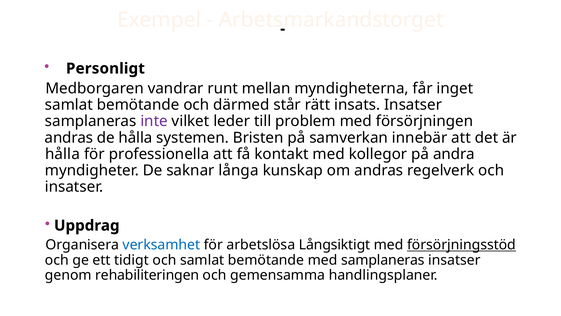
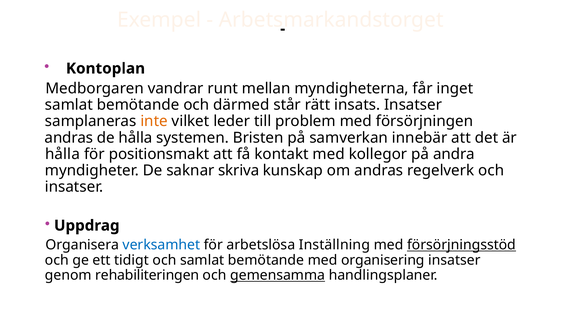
Personligt: Personligt -> Kontoplan (105, 68)
inte colour: purple -> orange (154, 121)
professionella: professionella -> positionsmakt (159, 154)
långa: långa -> skriva (239, 170)
Långsiktigt: Långsiktigt -> Inställning (334, 245)
med samplaneras: samplaneras -> organisering (383, 260)
gemensamma underline: none -> present (278, 275)
